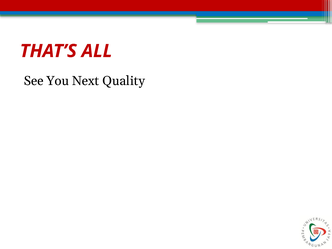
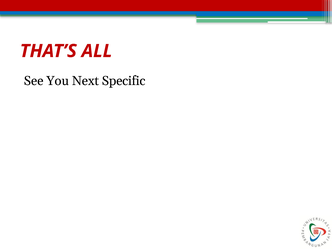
Quality: Quality -> Specific (124, 81)
